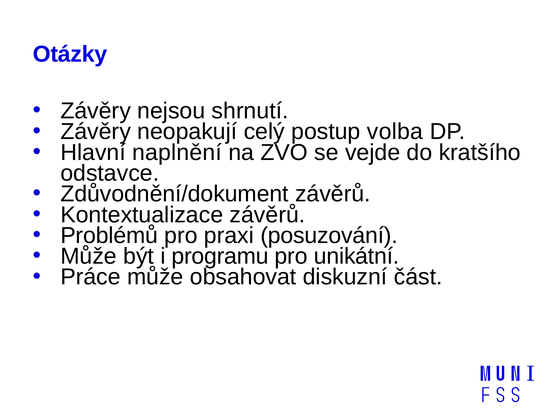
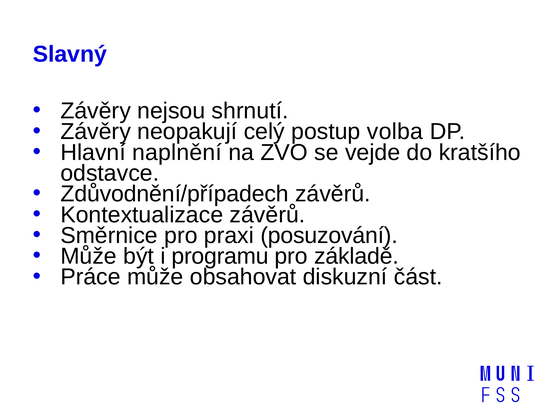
Otázky: Otázky -> Slavný (70, 54)
Zdůvodnění/dokument: Zdůvodnění/dokument -> Zdůvodnění/případech (175, 194)
Problémů: Problémů -> Směrnice (109, 236)
unikátní: unikátní -> základě (357, 257)
